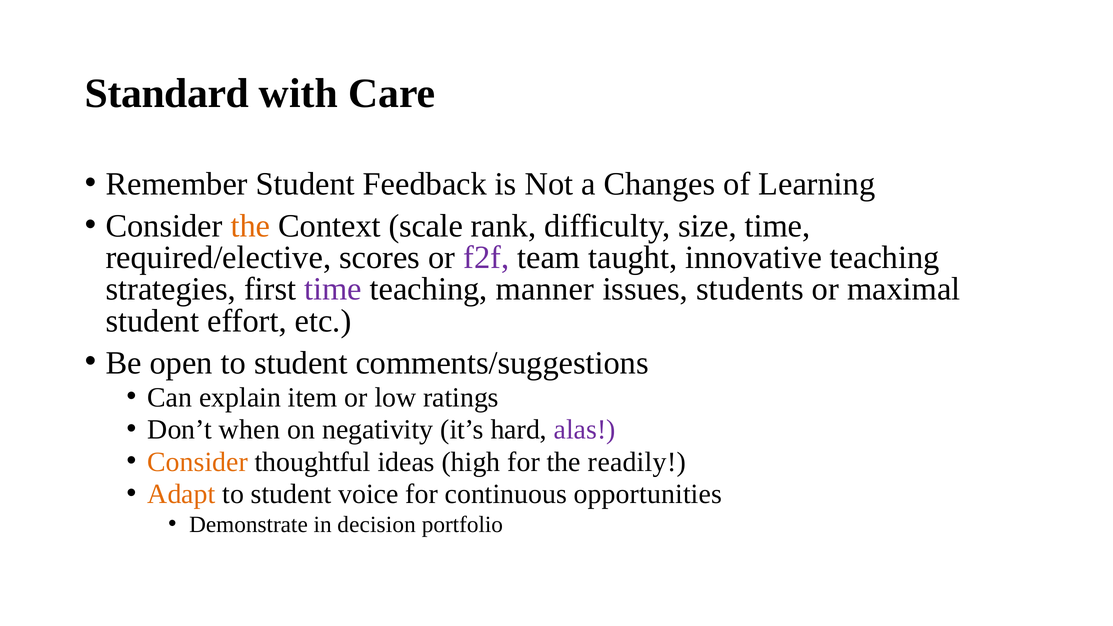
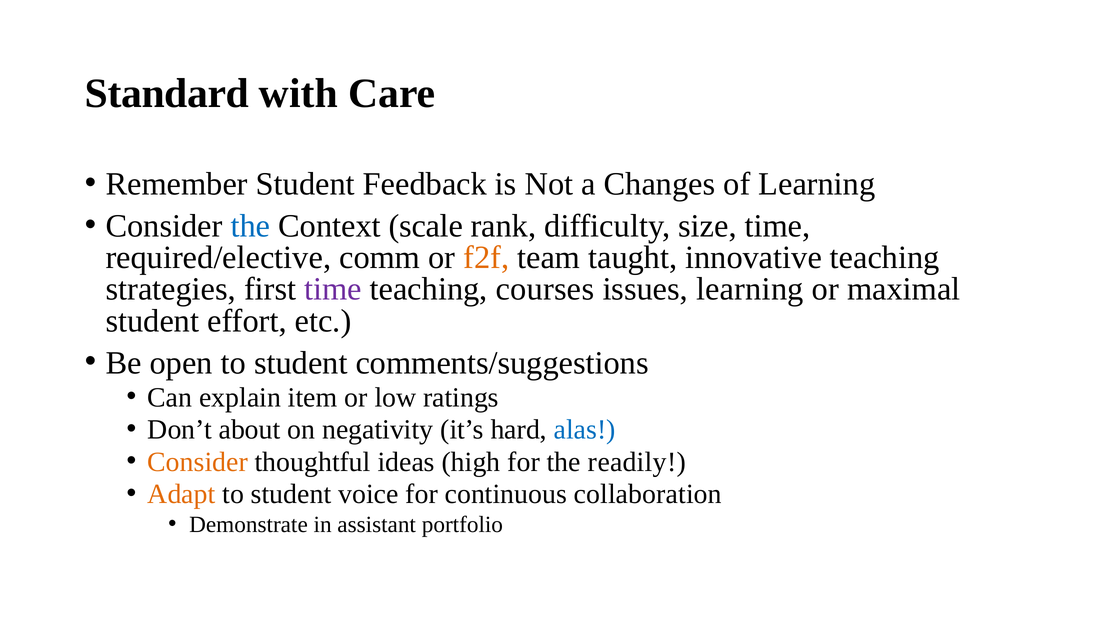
the colour: orange -> blue (250, 226)
scores: scores -> comm (380, 258)
f2f colour: purple -> orange (486, 258)
manner: manner -> courses (545, 289)
issues students: students -> learning (750, 289)
when: when -> about (250, 430)
alas colour: purple -> blue (585, 430)
opportunities: opportunities -> collaboration (648, 494)
decision: decision -> assistant (377, 524)
